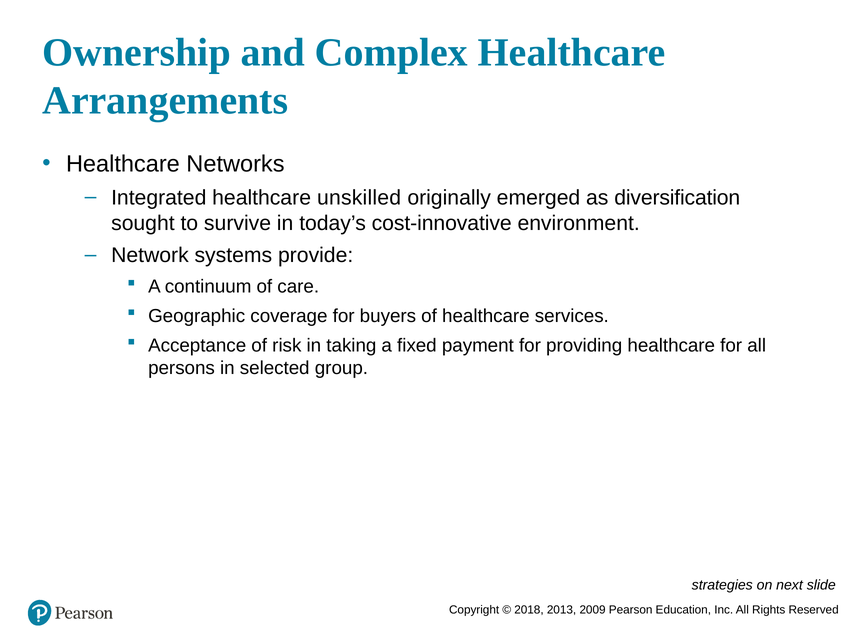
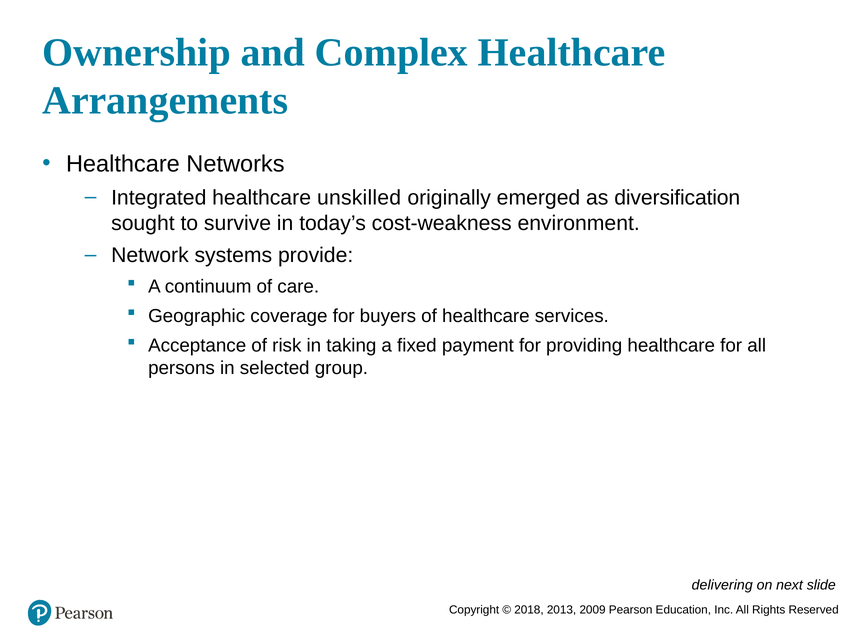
cost-innovative: cost-innovative -> cost-weakness (442, 223)
strategies: strategies -> delivering (722, 585)
